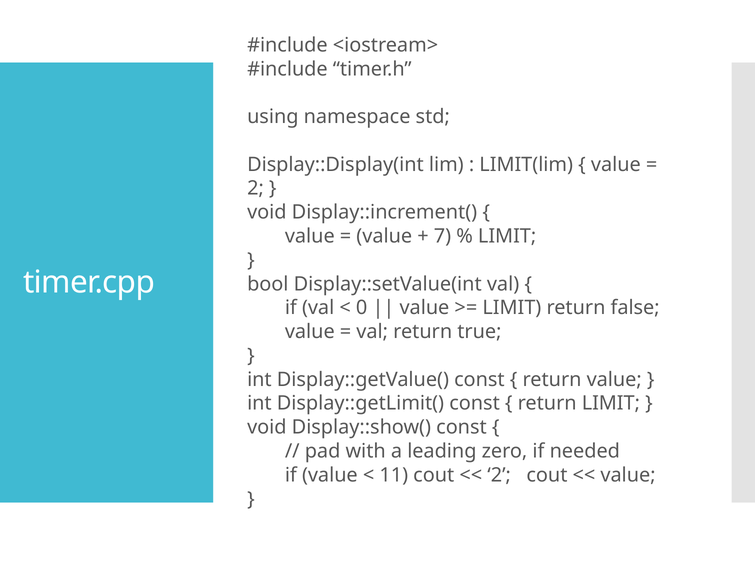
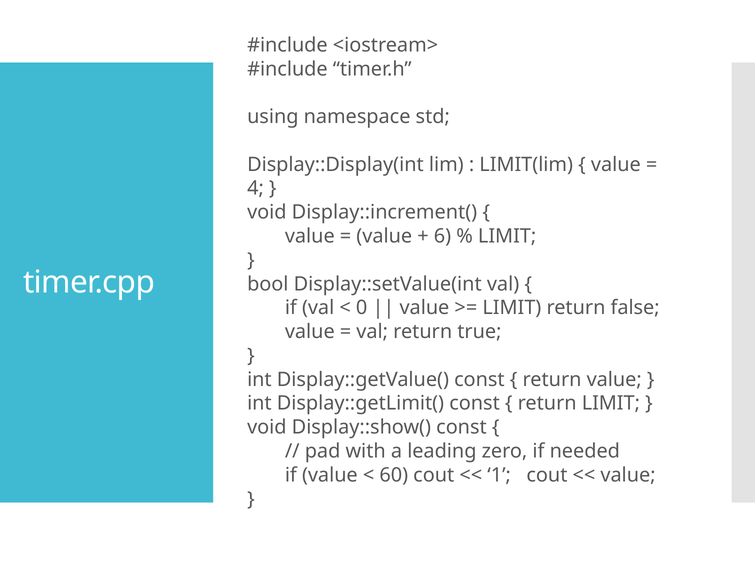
2: 2 -> 4 (256, 189)
7: 7 -> 6 (443, 236)
11: 11 -> 60 (394, 475)
2: 2 -> 1 (499, 475)
